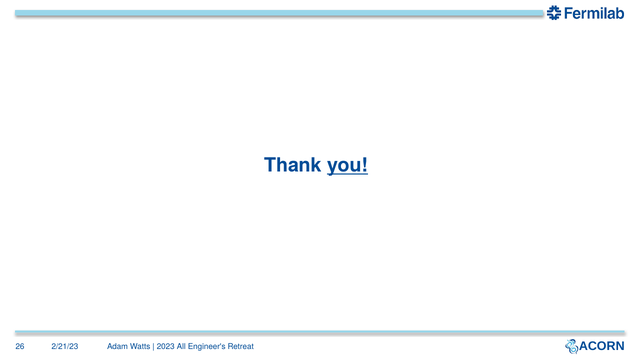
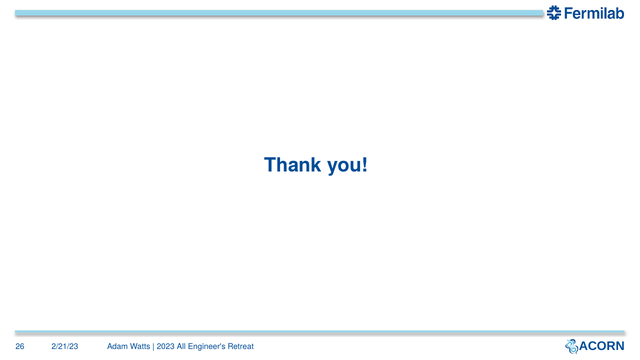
you underline: present -> none (348, 165)
